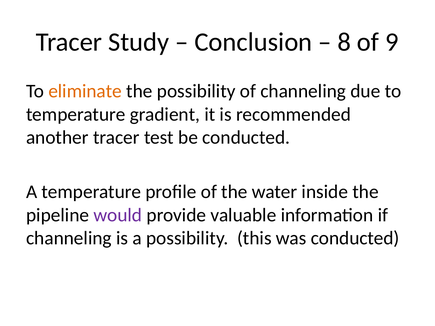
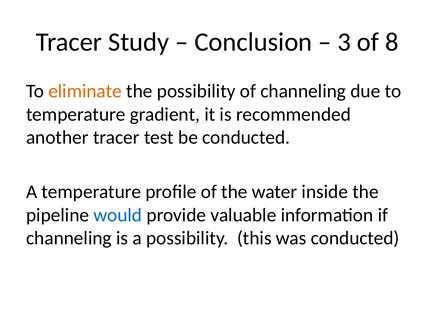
8: 8 -> 3 (344, 42)
9: 9 -> 8 (392, 42)
would colour: purple -> blue (118, 215)
